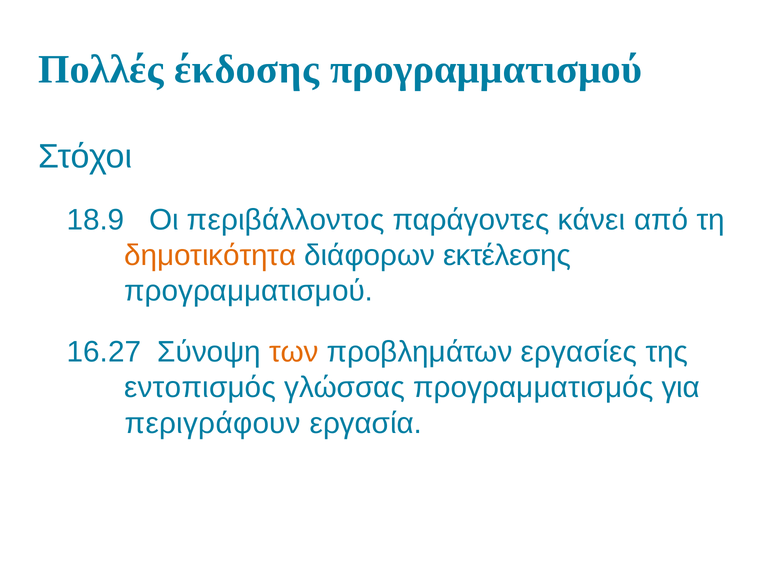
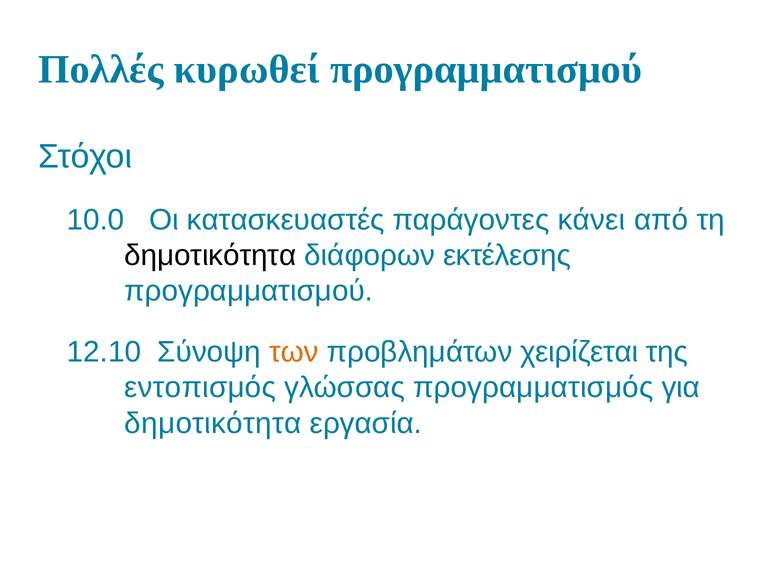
έκδοσης: έκδοσης -> κυρωθεί (247, 70)
18.9: 18.9 -> 10.0 (96, 220)
περιβάλλοντος: περιβάλλοντος -> κατασκευαστές (286, 220)
δημοτικότητα colour: orange -> black (210, 255)
16.27: 16.27 -> 12.10 (104, 352)
εργασίες: εργασίες -> χειρίζεται (579, 352)
περιγράφουν: περιγράφουν -> δημοτικότητα (213, 423)
